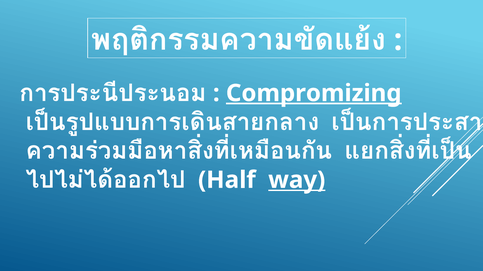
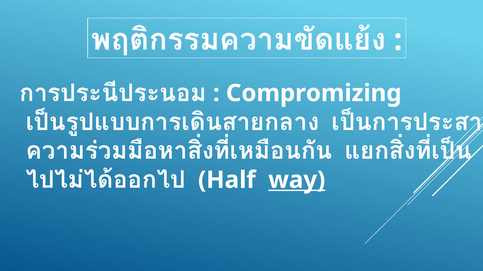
Compromizing underline: present -> none (314, 93)
